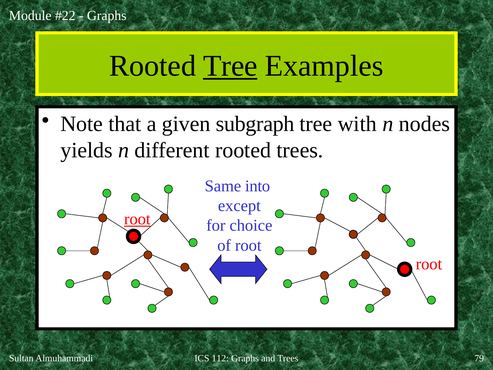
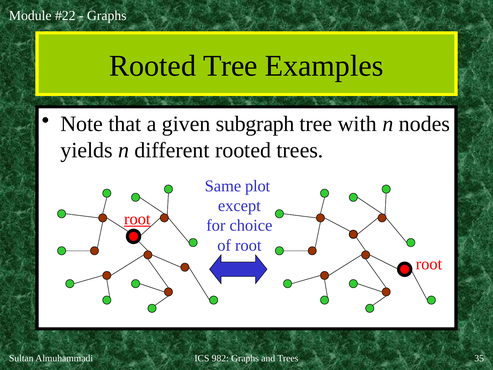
Tree underline: present -> none (230, 66)
into: into -> plot (258, 186)
112: 112 -> 982 (220, 358)
79: 79 -> 35 (479, 358)
